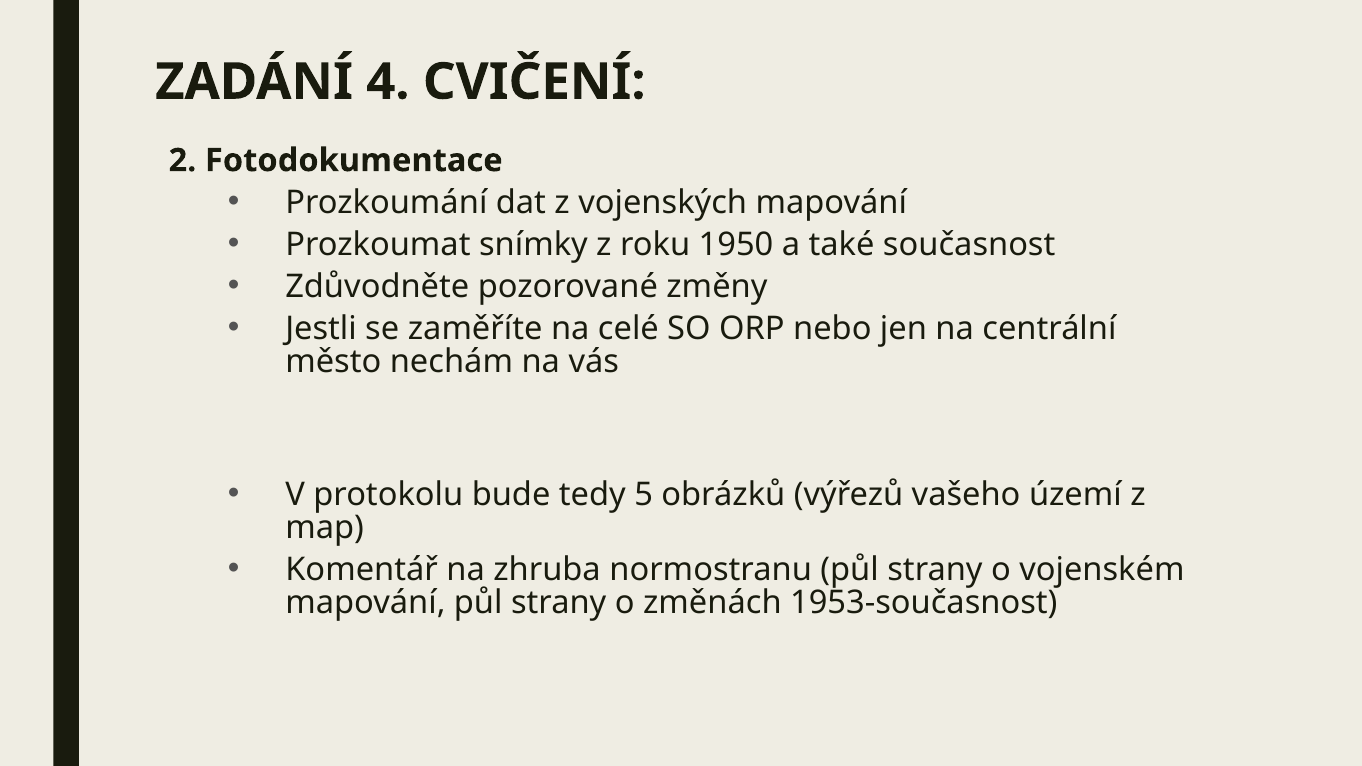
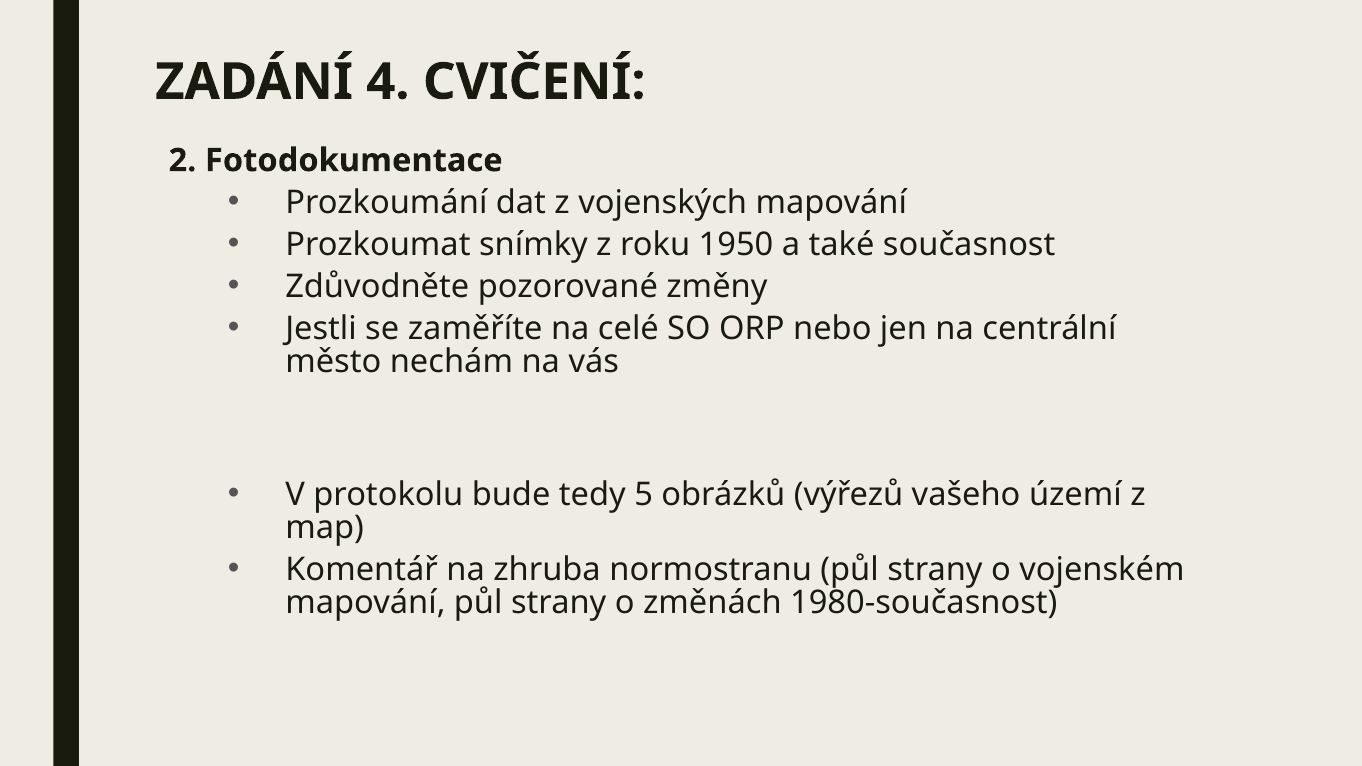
1953-současnost: 1953-současnost -> 1980-současnost (924, 603)
